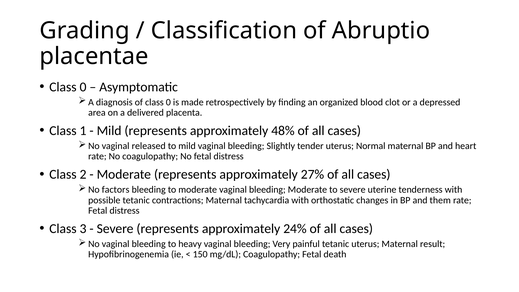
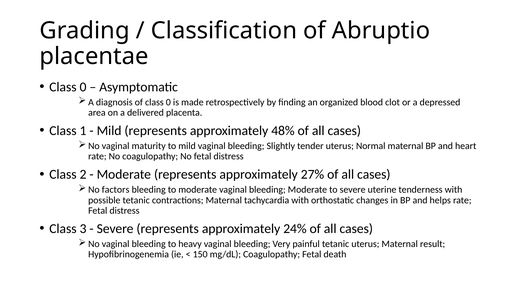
released: released -> maturity (149, 146)
them: them -> helps (440, 200)
